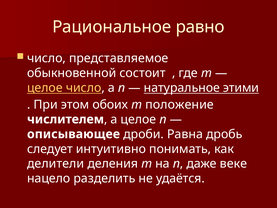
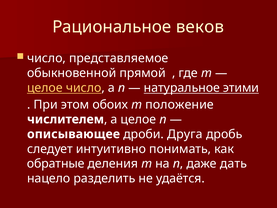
равно: равно -> веков (200, 27)
состоит: состоит -> прямой (143, 73)
Равна: Равна -> Друга (185, 134)
делители: делители -> обратные (56, 164)
веке: веке -> дать (233, 164)
